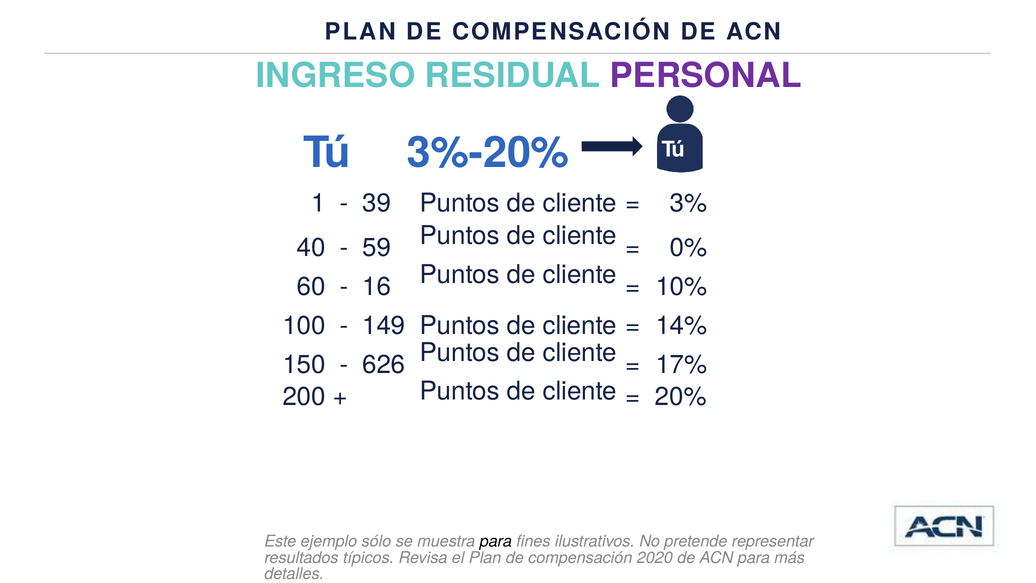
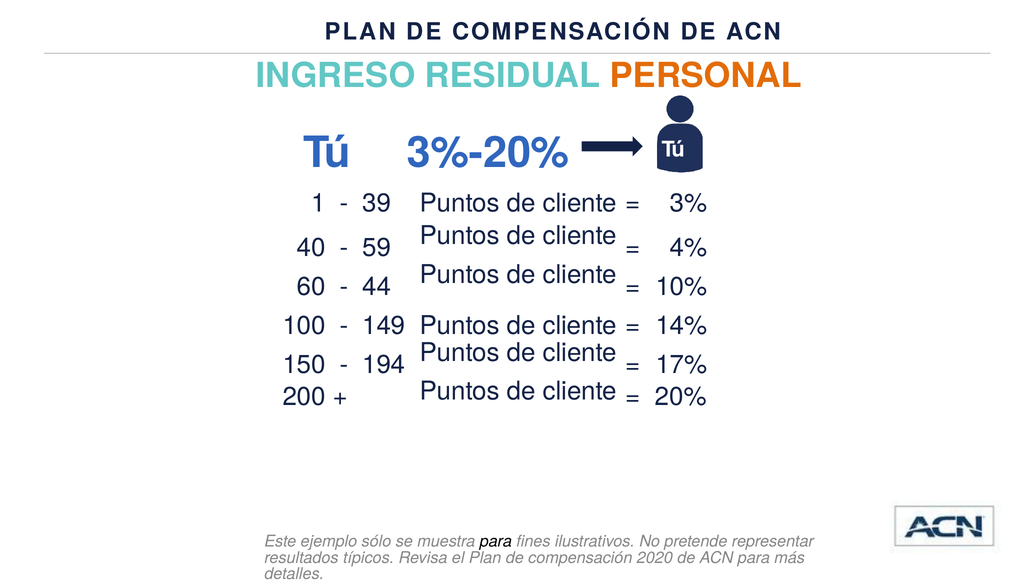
PERSONAL colour: purple -> orange (706, 76)
0%: 0% -> 4% (689, 248)
16: 16 -> 44 (377, 287)
626: 626 -> 194 (384, 364)
